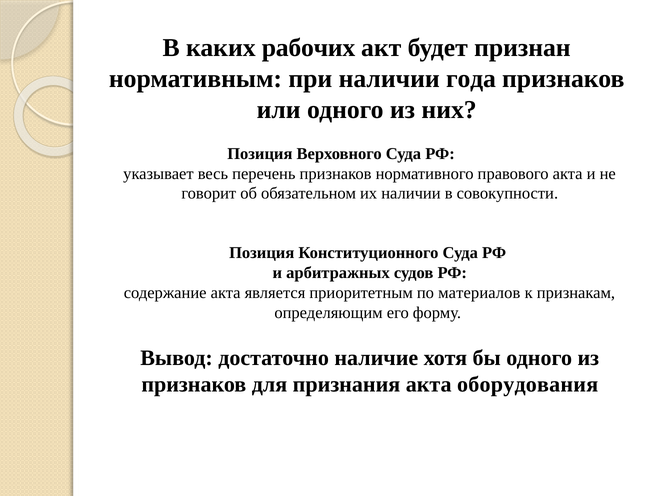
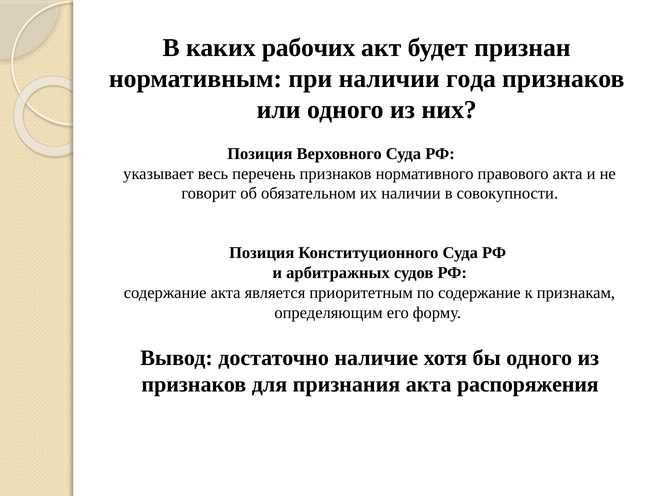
по материалов: материалов -> содержание (479, 293)
оборудования: оборудования -> распоряжения (528, 384)
